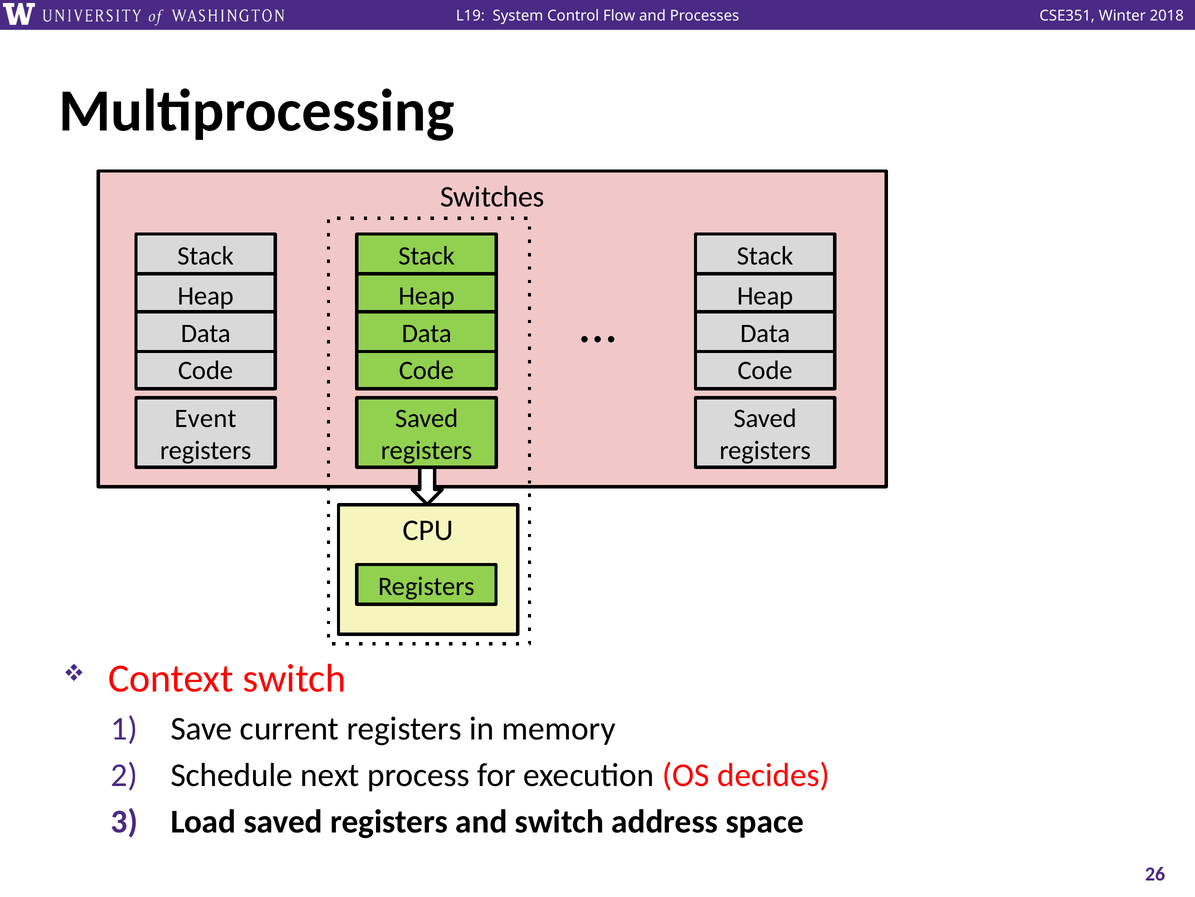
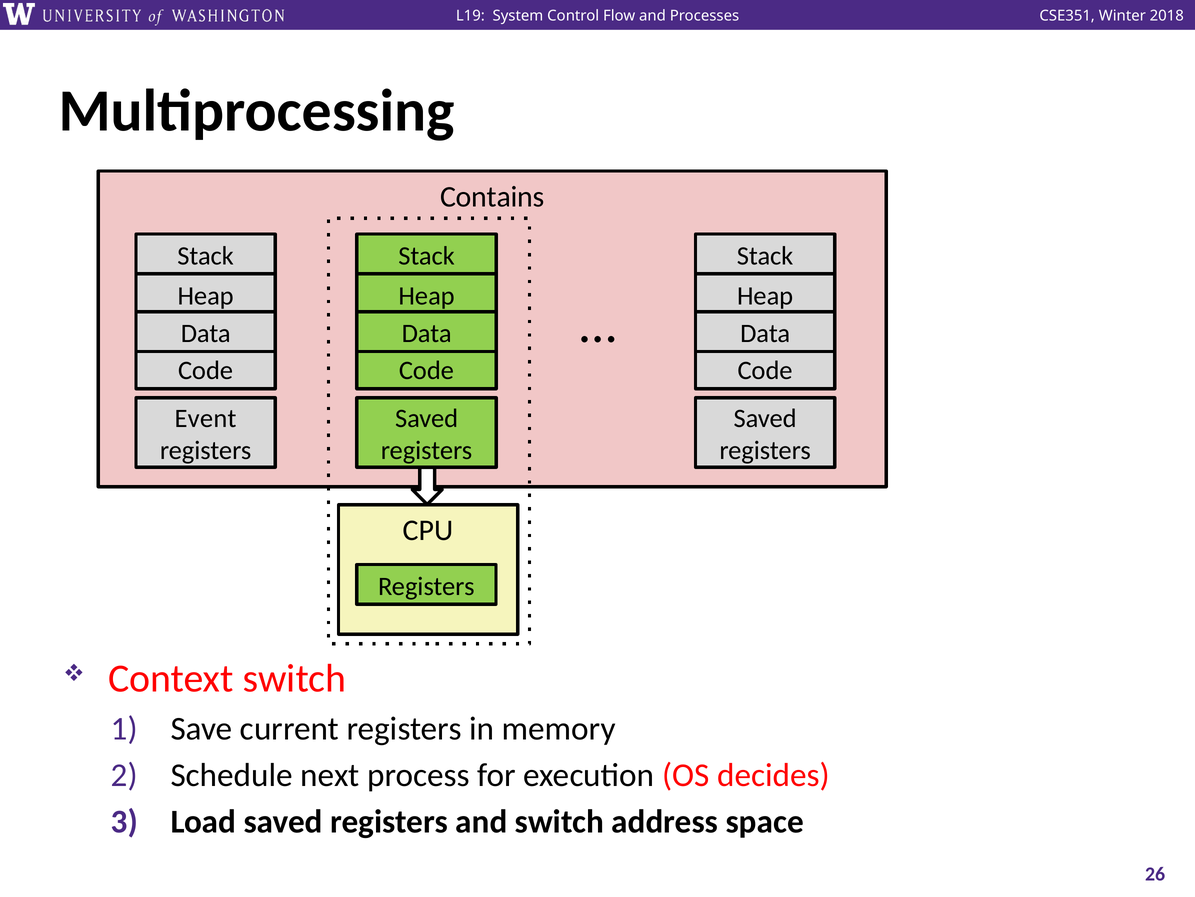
Switches: Switches -> Contains (492, 197)
